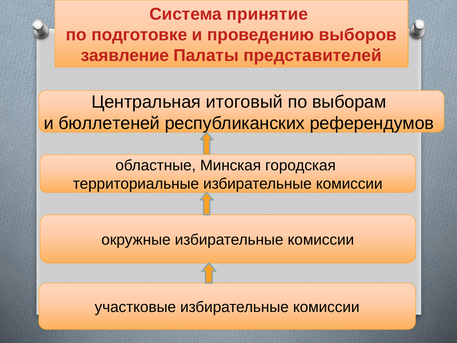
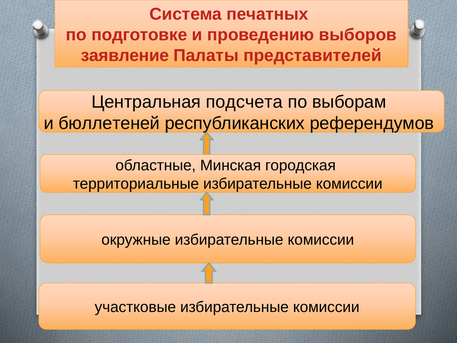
принятие: принятие -> печатных (267, 14)
итоговый: итоговый -> подсчета (244, 102)
